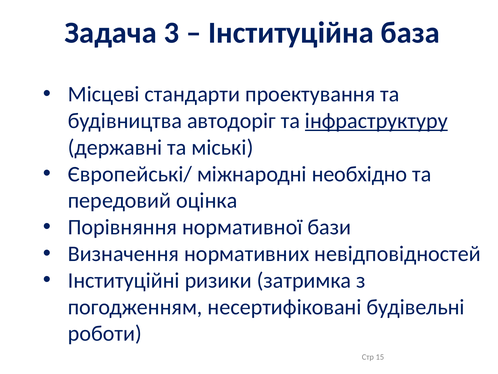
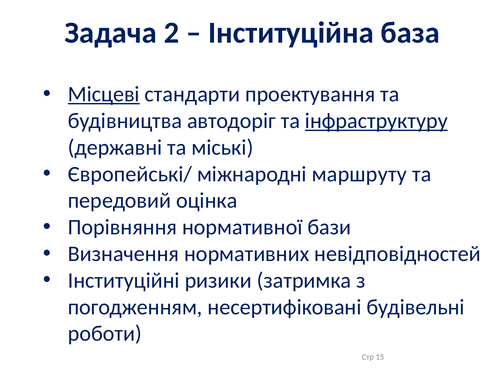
3: 3 -> 2 (172, 33)
Місцеві underline: none -> present (104, 94)
необхідно: необхідно -> маршруту (359, 174)
